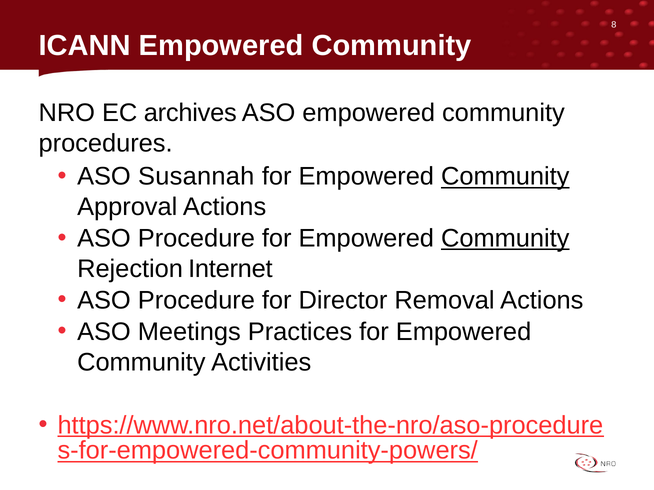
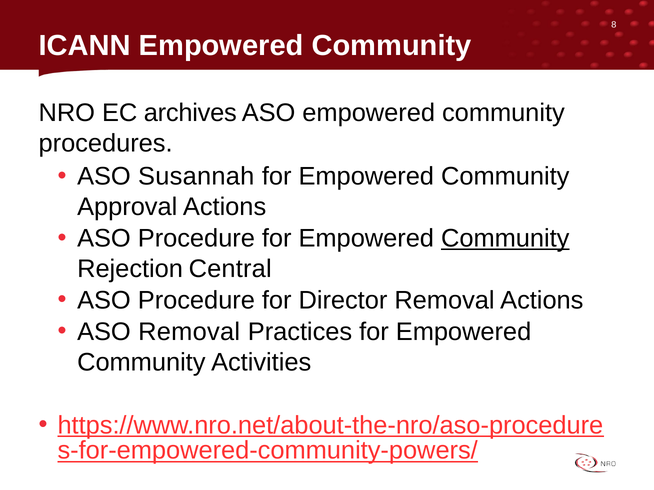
Community underline: present -> none (505, 177)
Internet: Internet -> Central (230, 269)
ASO Meetings: Meetings -> Removal (189, 332)
